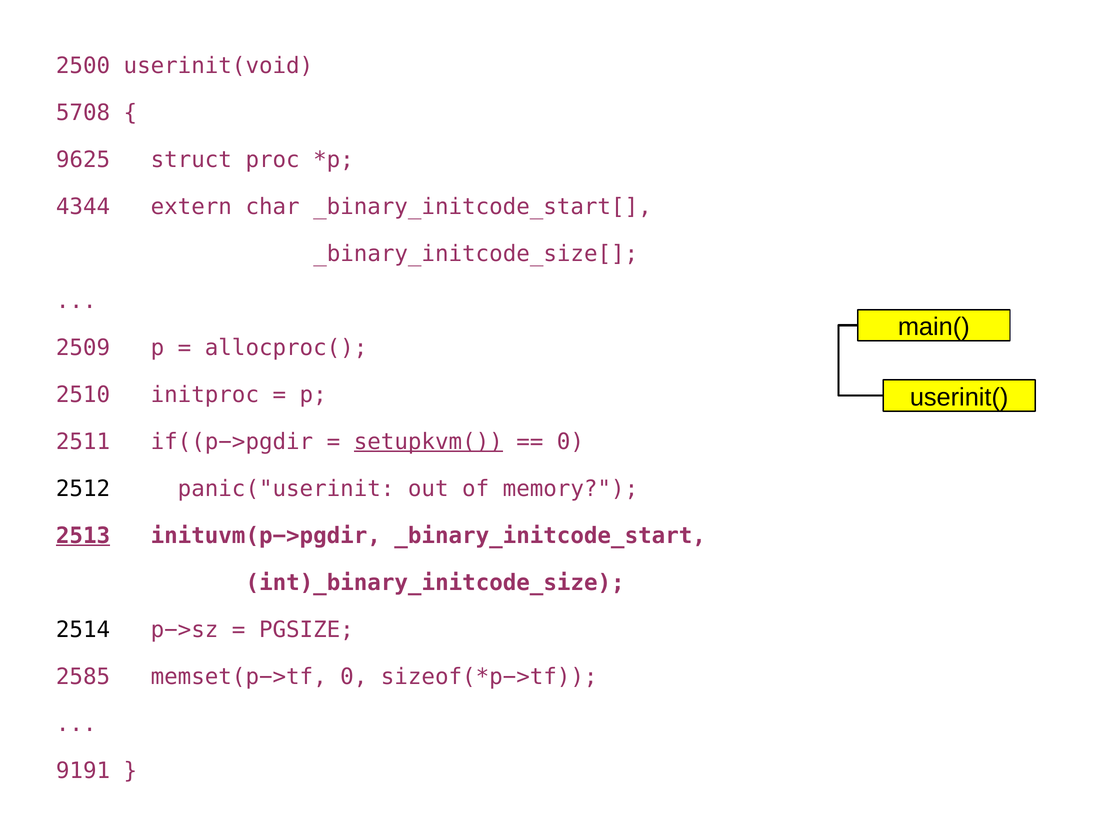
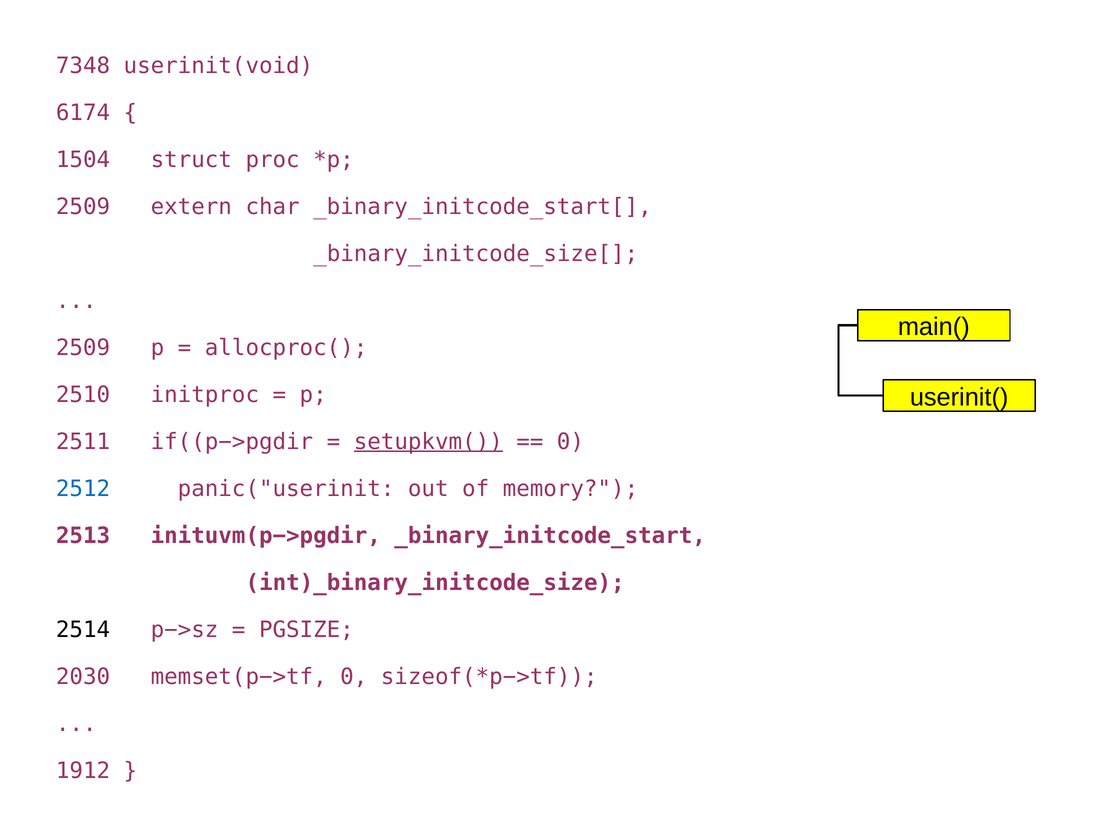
2500: 2500 -> 7348 (83, 66)
5708: 5708 -> 6174 (83, 113)
9625: 9625 -> 1504 (83, 160)
4344: 4344 -> 2509 (83, 207)
2512 colour: black -> blue (83, 489)
2513 underline: present -> none (83, 536)
2585: 2585 -> 2030 (83, 677)
9191: 9191 -> 1912 (83, 771)
